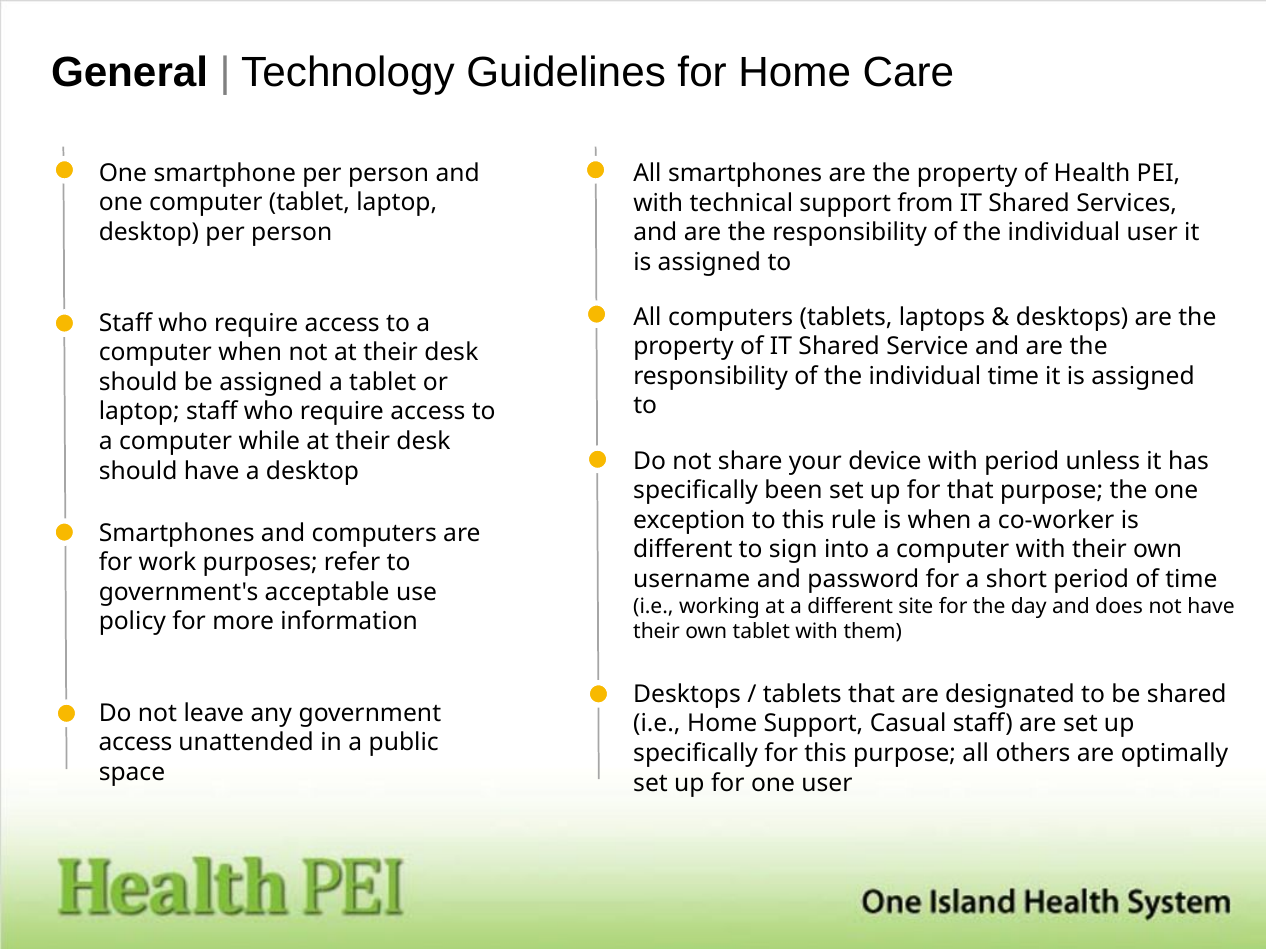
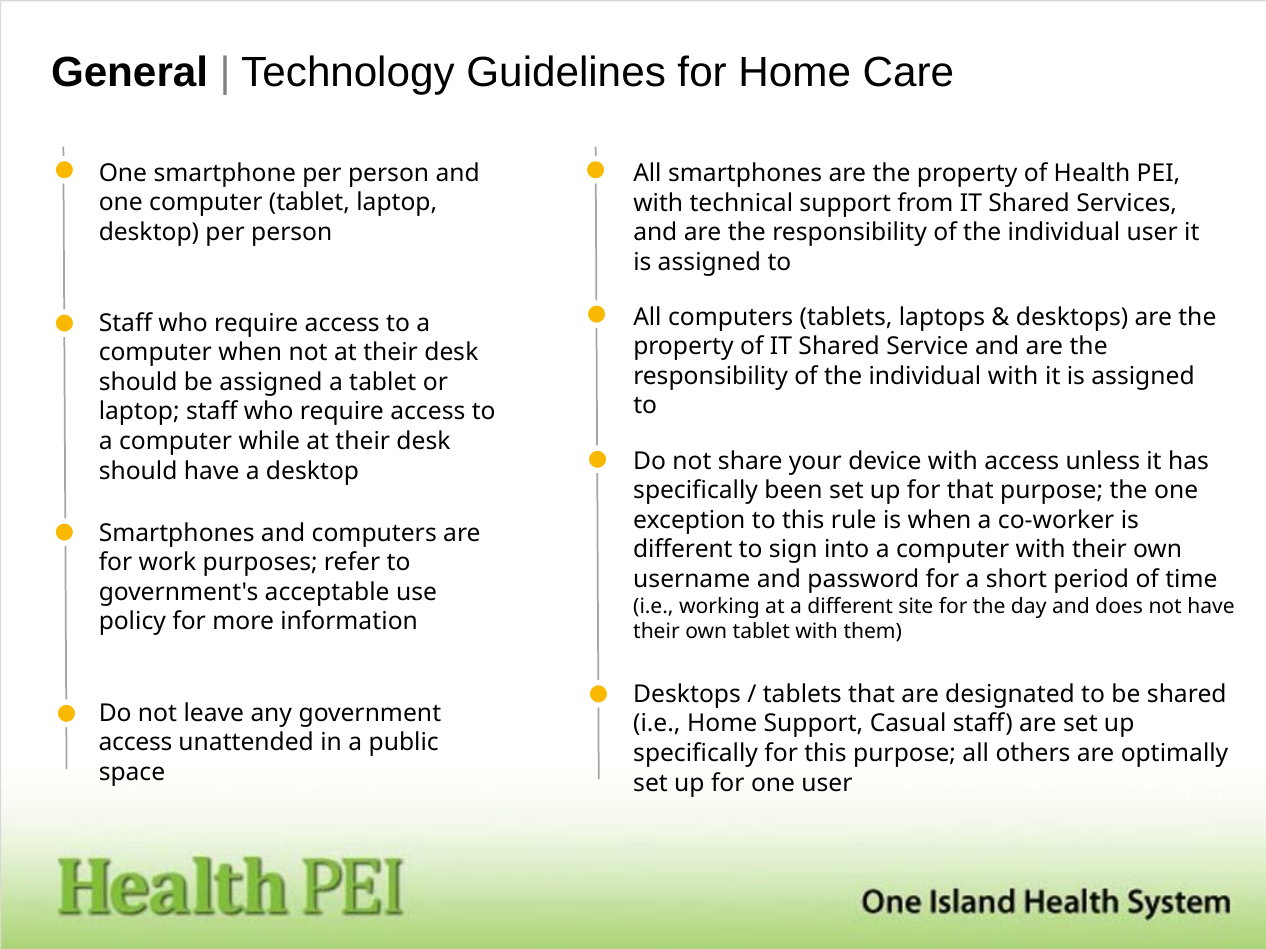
individual time: time -> with (1013, 377)
with period: period -> access (1022, 461)
